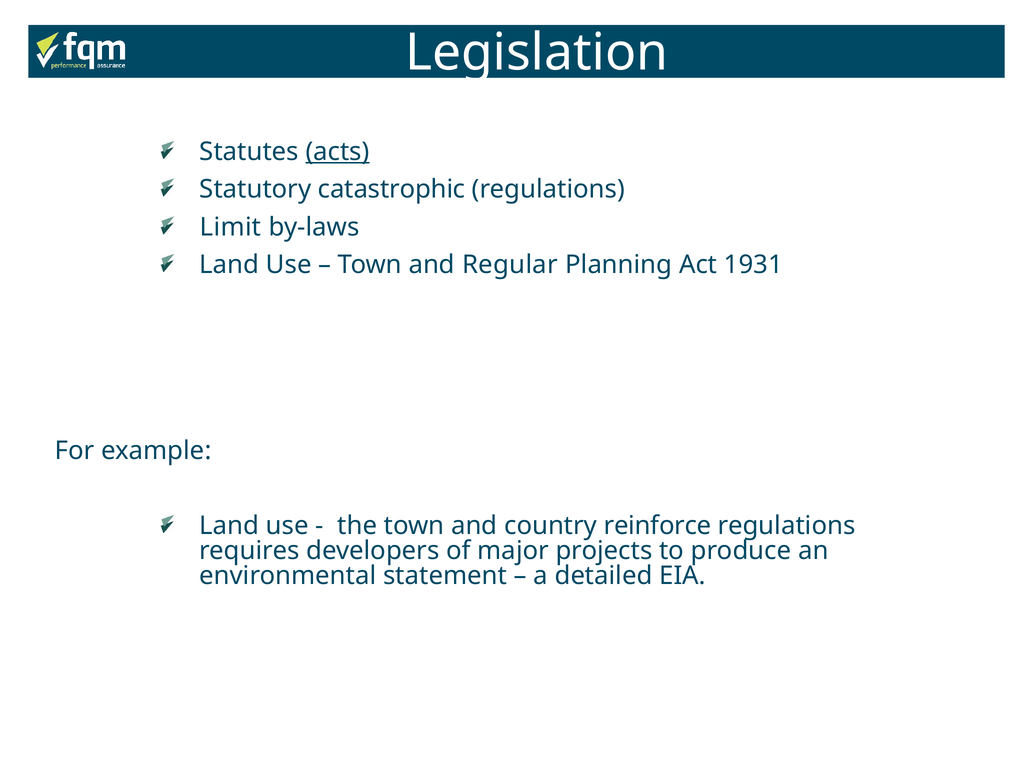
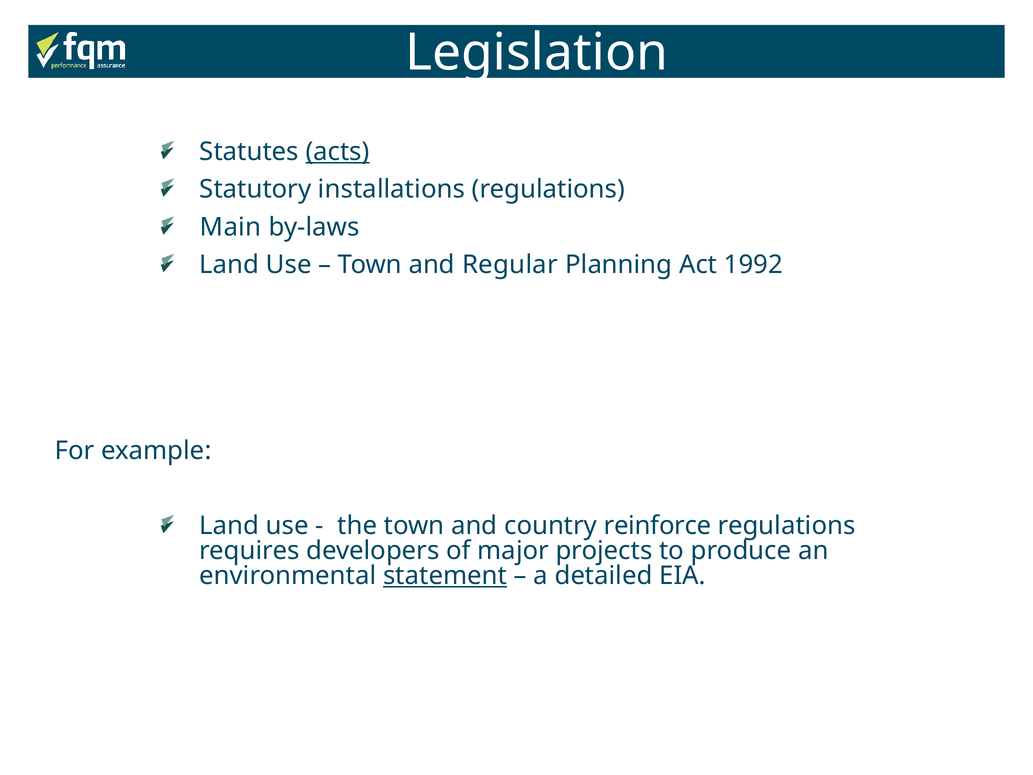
catastrophic: catastrophic -> installations (392, 189)
Limit: Limit -> Main (231, 227)
1931: 1931 -> 1992 (753, 265)
statement underline: none -> present (445, 575)
